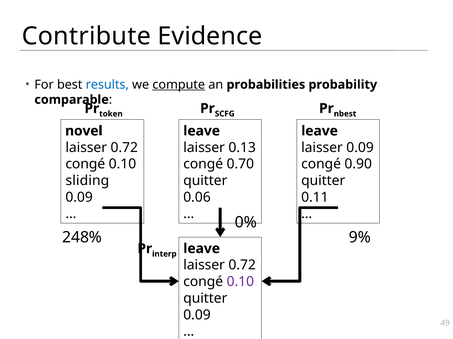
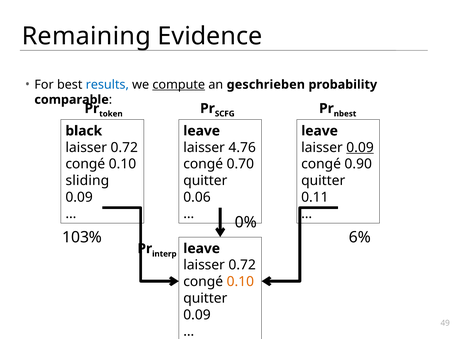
Contribute: Contribute -> Remaining (86, 36)
probabilities: probabilities -> geschrieben (266, 85)
novel: novel -> black (84, 131)
0.13: 0.13 -> 4.76 (242, 148)
0.09 underline: none -> present (360, 148)
248%: 248% -> 103% (82, 238)
9%: 9% -> 6% (360, 238)
0.10 colour: purple -> orange (240, 282)
